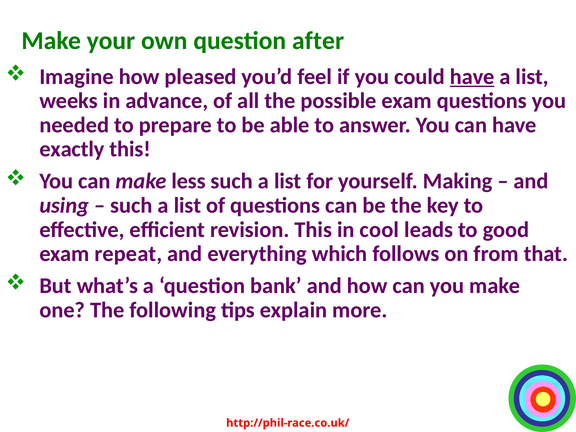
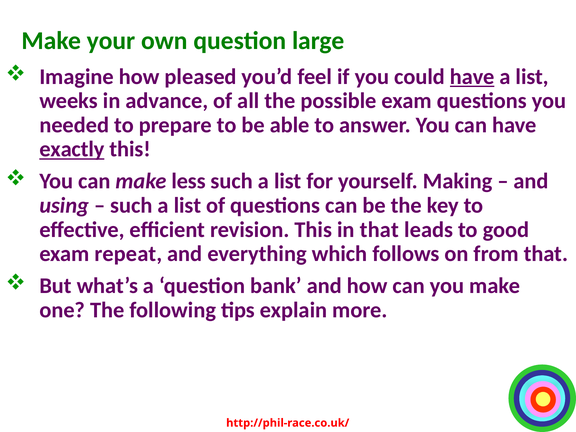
after: after -> large (318, 41)
exactly underline: none -> present (72, 149)
in cool: cool -> that (379, 230)
